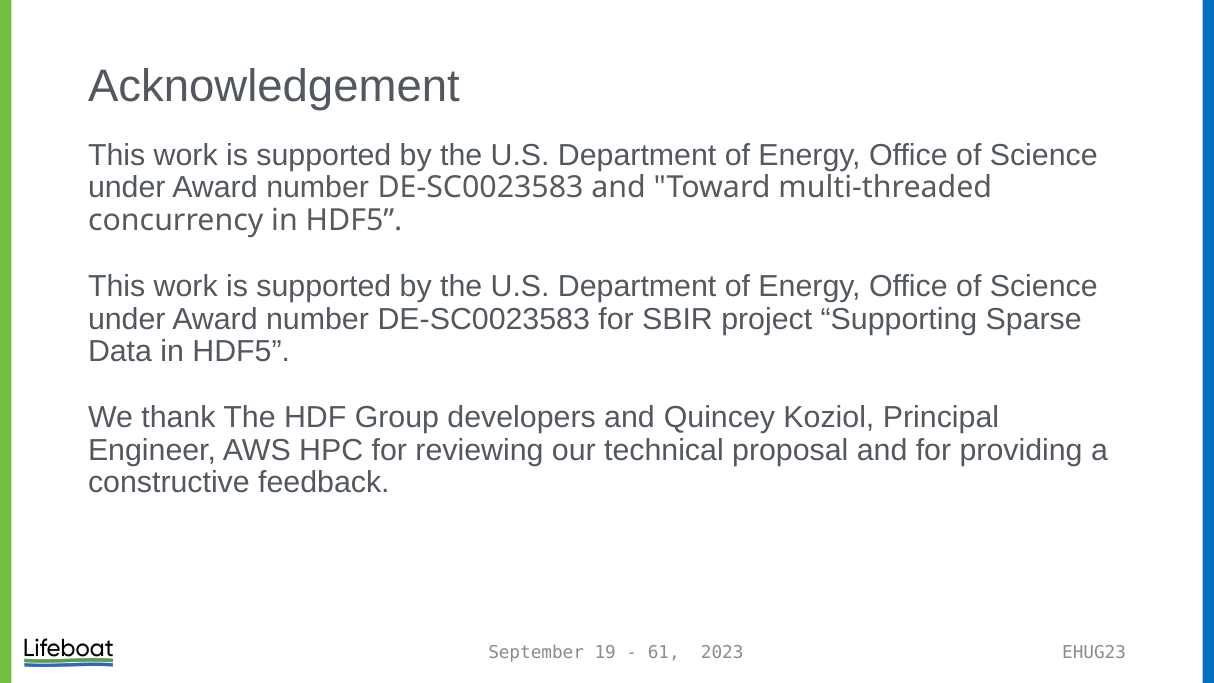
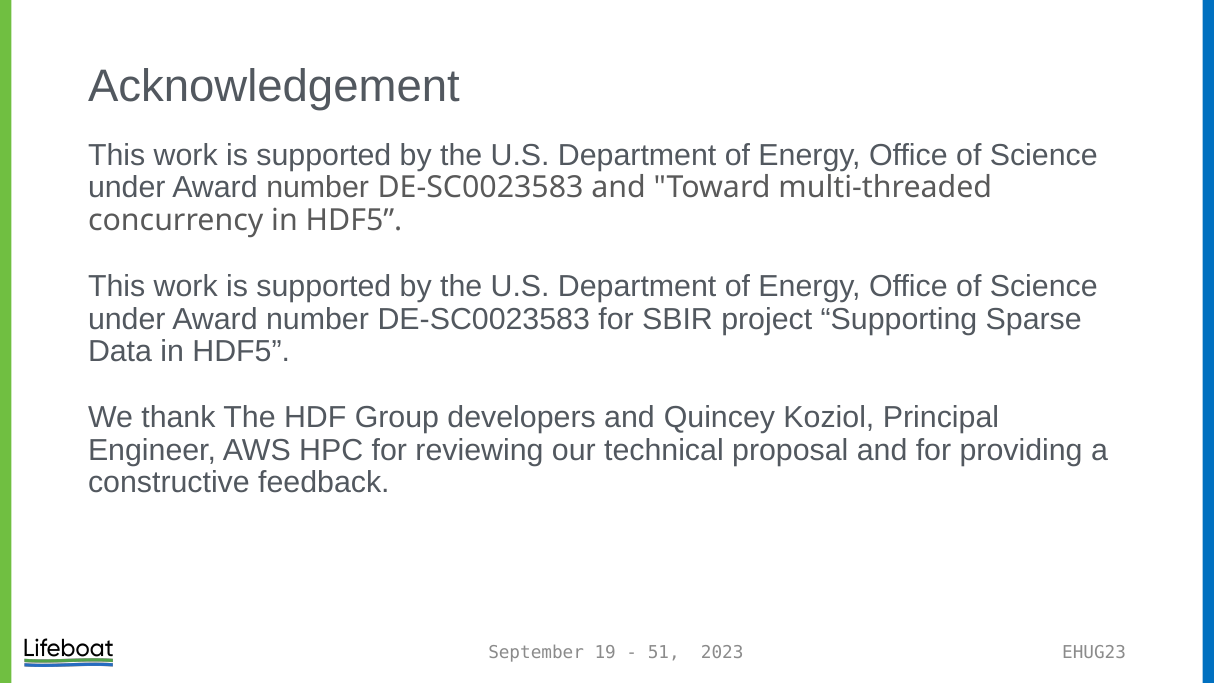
61: 61 -> 51 (664, 652)
